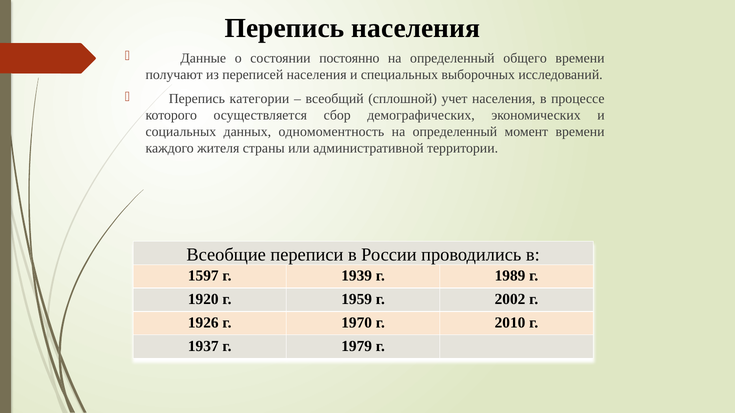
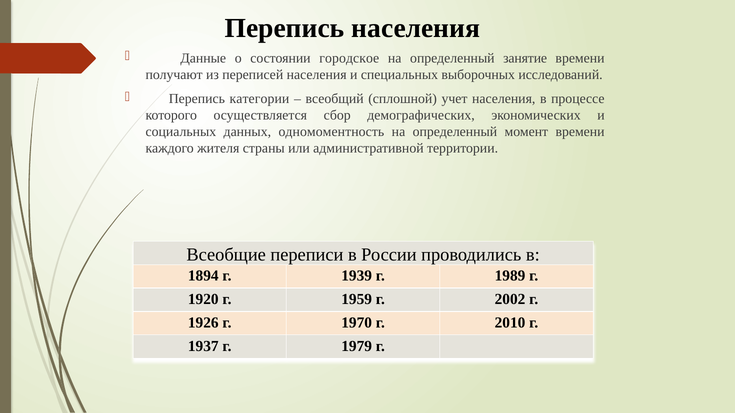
постоянно: постоянно -> городское (349, 58)
общего: общего -> занятие (525, 58)
1597: 1597 -> 1894 (203, 276)
